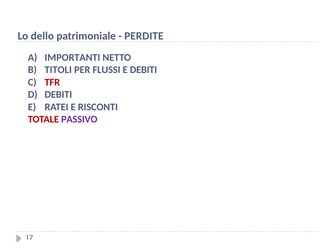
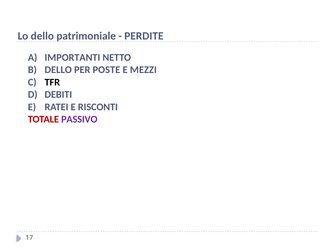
TITOLI: TITOLI -> DELLO (58, 70)
FLUSSI: FLUSSI -> POSTE (106, 70)
E DEBITI: DEBITI -> MEZZI (143, 70)
TFR colour: red -> black (52, 82)
